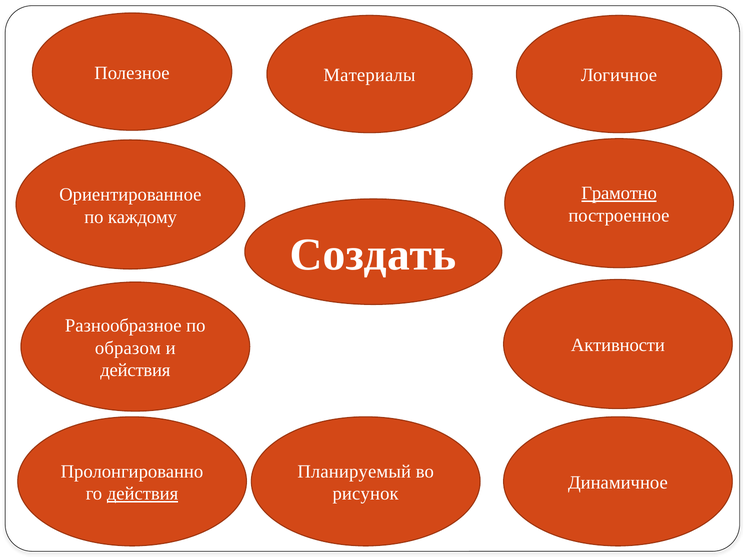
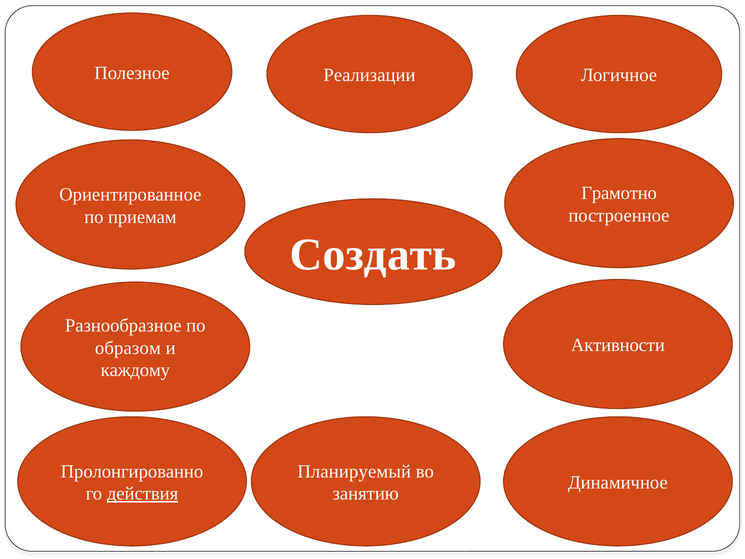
Материалы: Материалы -> Реализации (370, 75)
Грамотно underline: present -> none (619, 193)
каждому: каждому -> приемам (142, 217)
действия: действия -> каждому (135, 370)
рисунок: рисунок -> занятию (366, 494)
